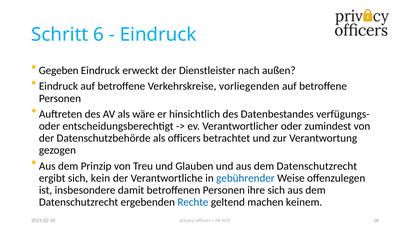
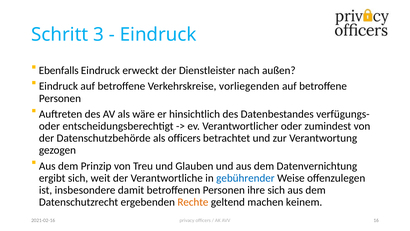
6: 6 -> 3 (99, 34)
Gegeben: Gegeben -> Ebenfalls (59, 70)
und aus dem Datenschutzrecht: Datenschutzrecht -> Datenvernichtung (317, 166)
kein: kein -> weit (101, 178)
Rechte colour: blue -> orange (193, 202)
